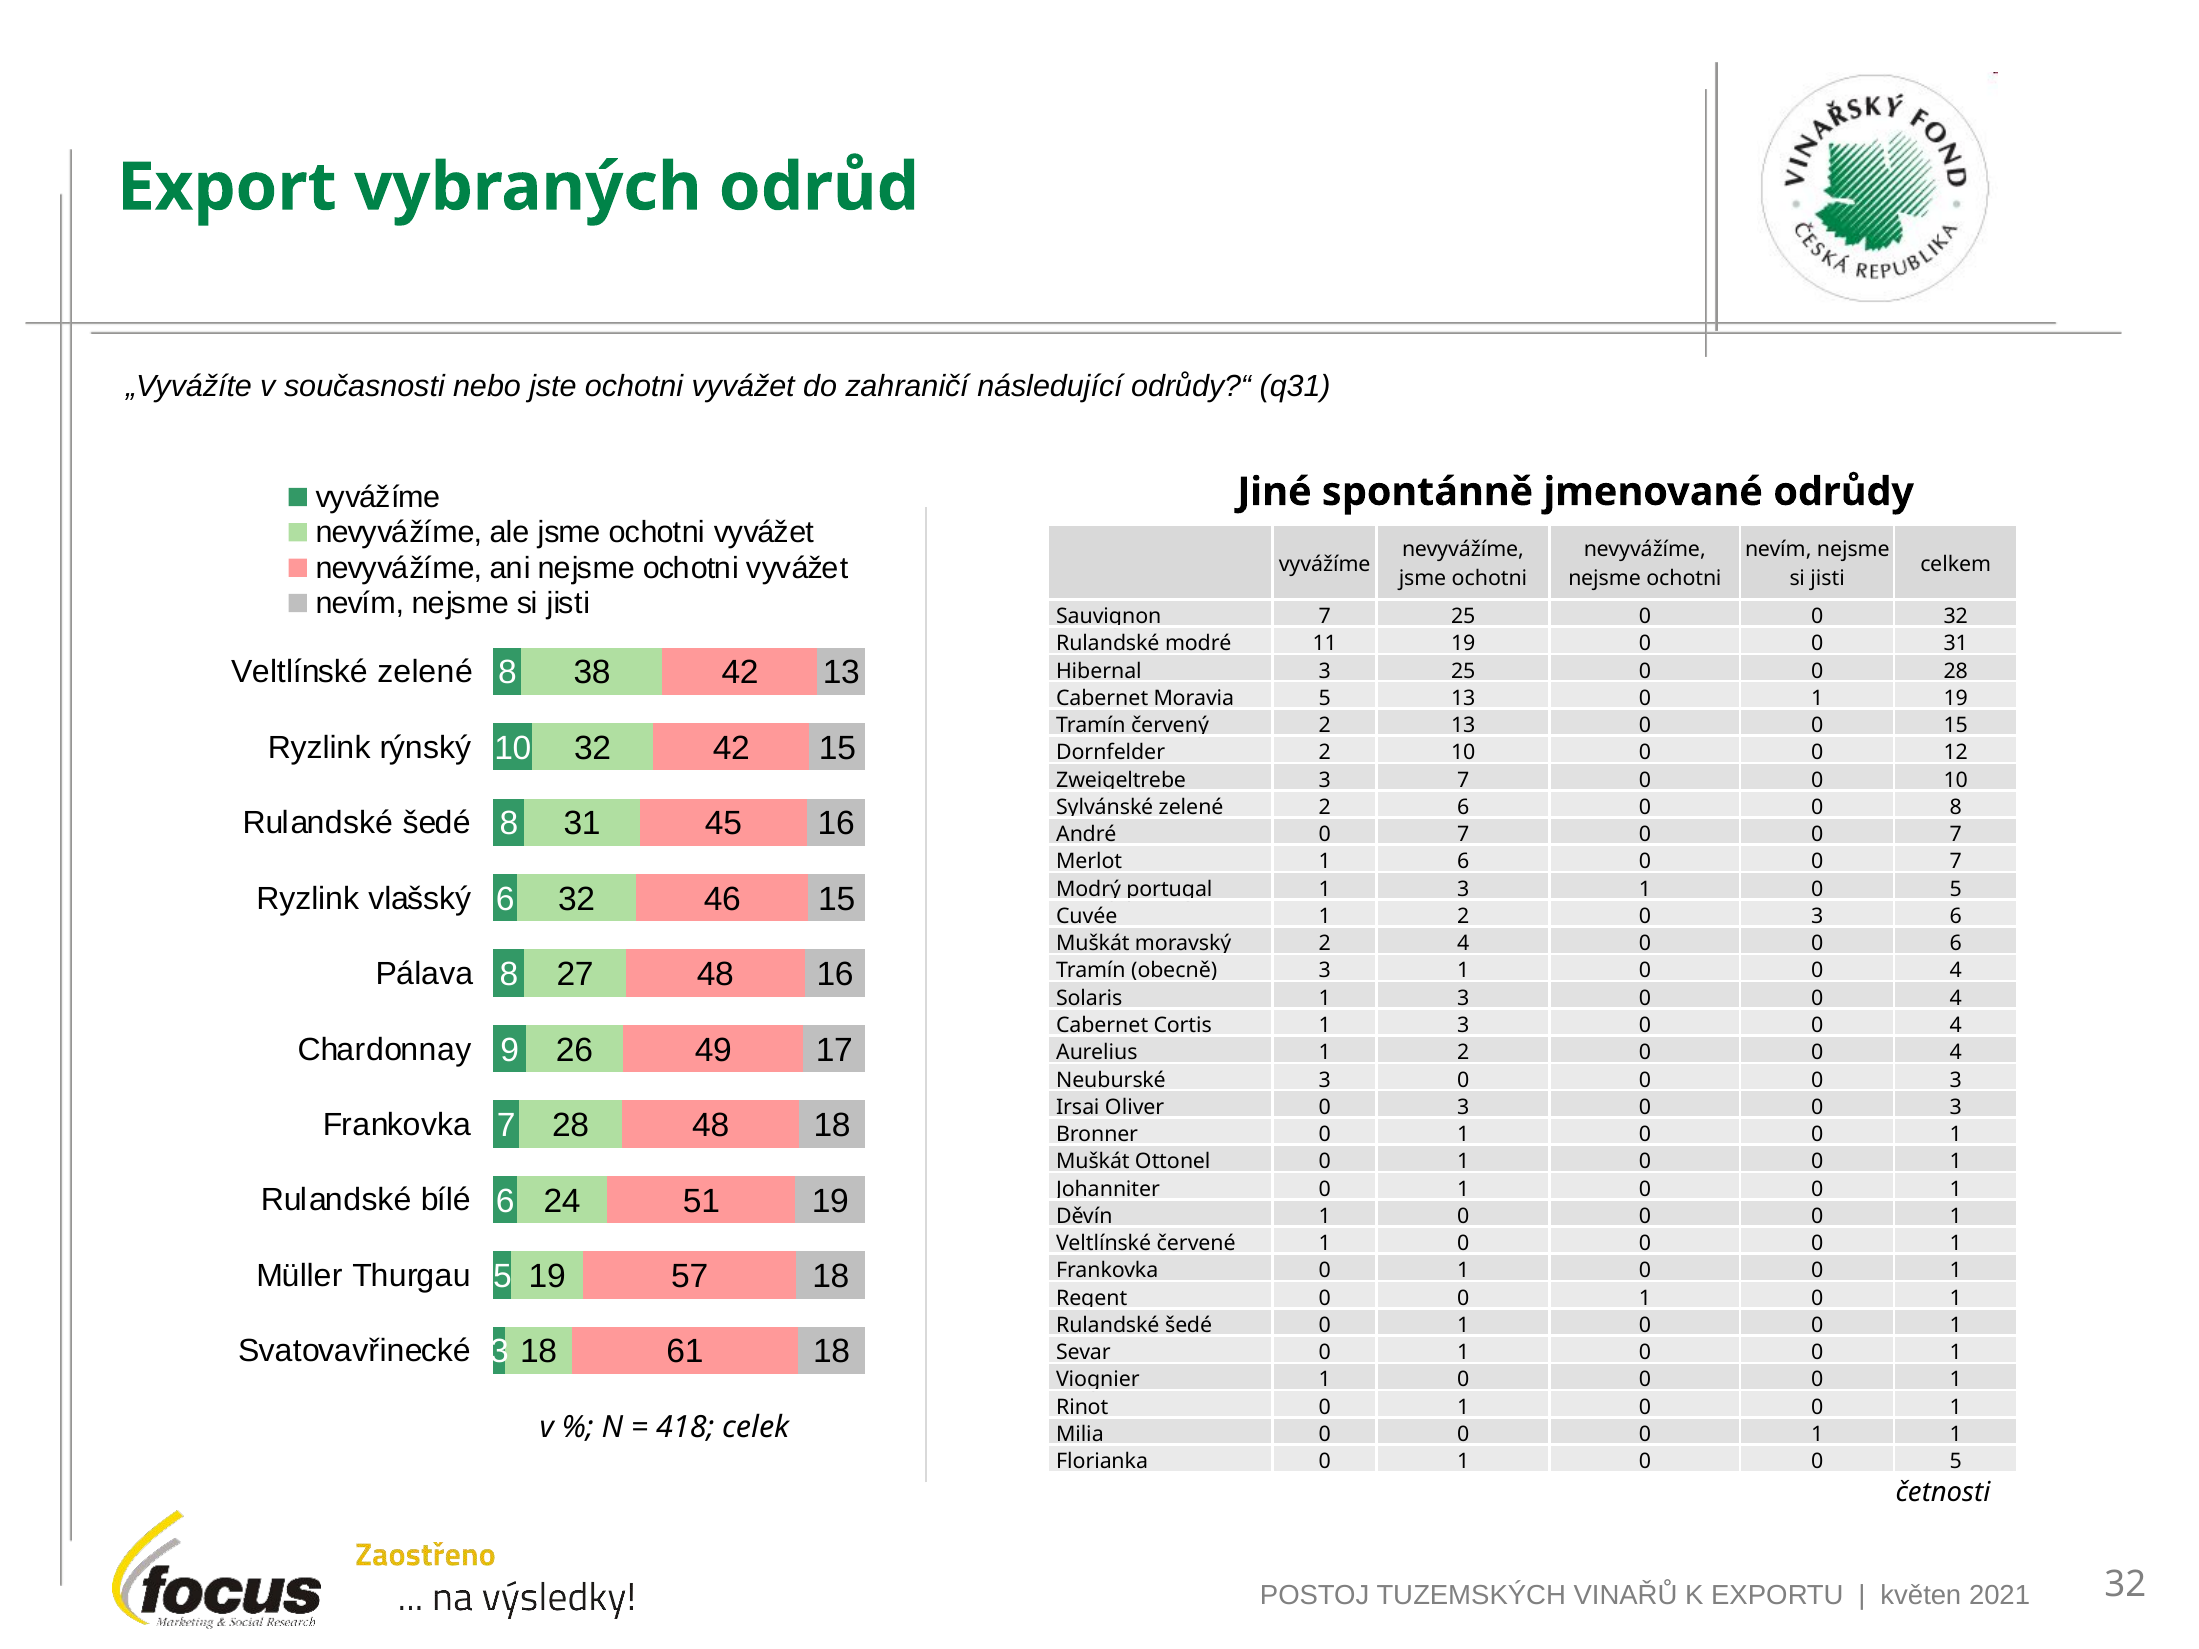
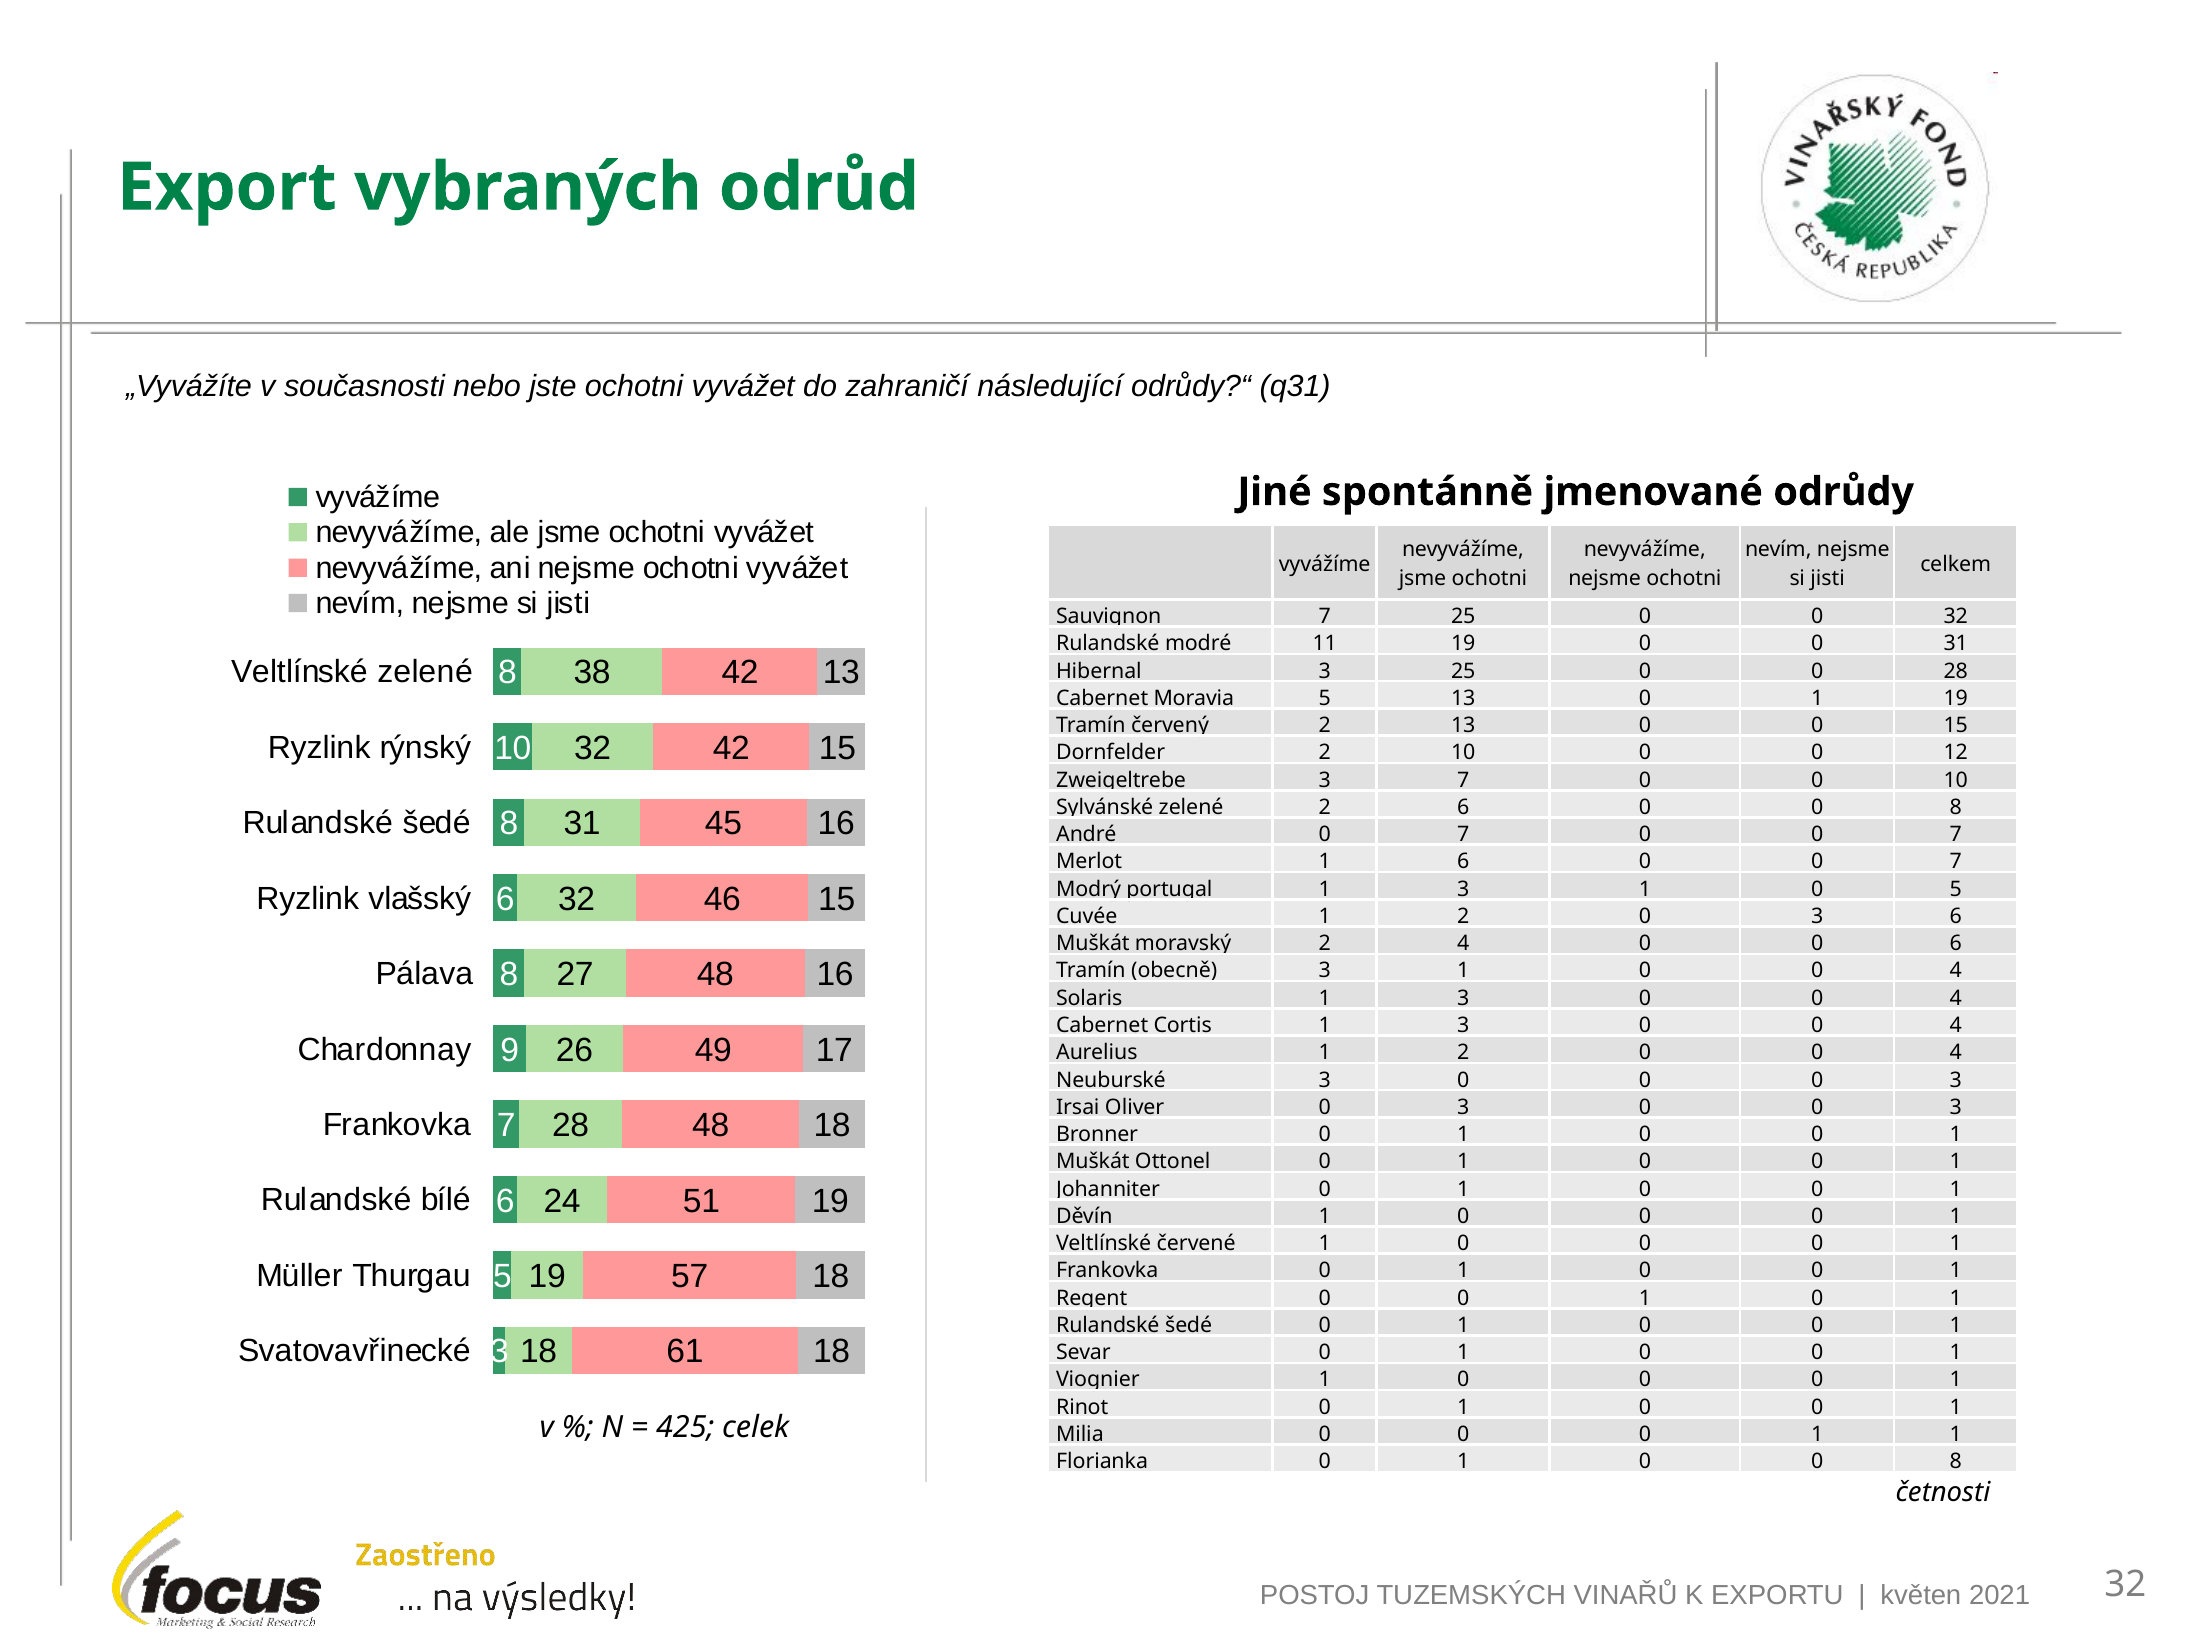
418: 418 -> 425 (685, 1427)
1 0 0 5: 5 -> 8 (1956, 1462)
